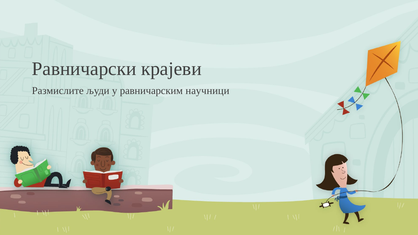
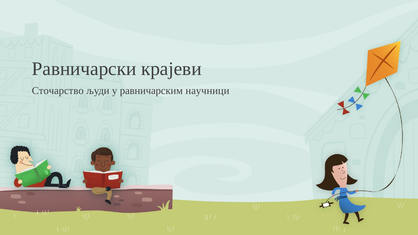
Размислите: Размислите -> Сточарство (58, 91)
